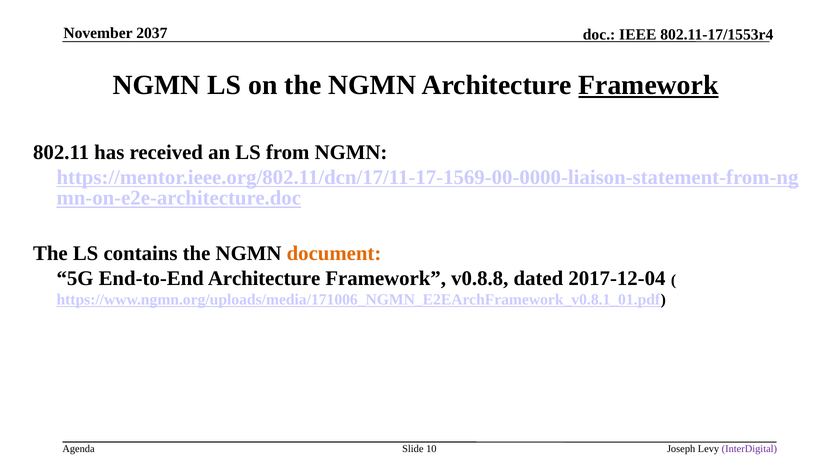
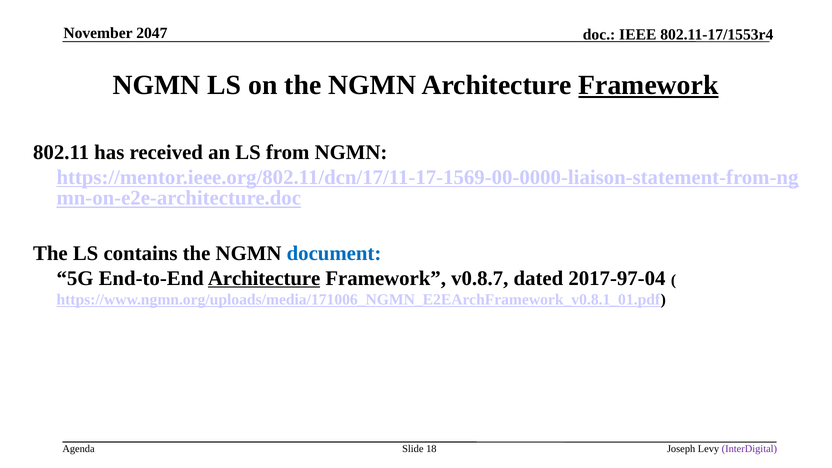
2037: 2037 -> 2047 (152, 33)
document colour: orange -> blue (334, 253)
Architecture underline: none -> present (264, 278)
v0.8.8: v0.8.8 -> v0.8.7 (480, 278)
2017-12-04: 2017-12-04 -> 2017-97-04 (617, 278)
10: 10 -> 18 (431, 449)
